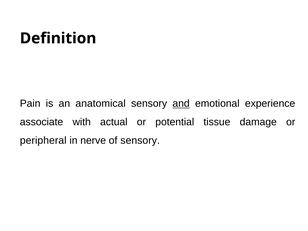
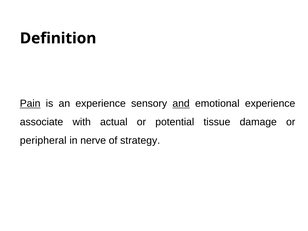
Pain underline: none -> present (30, 104)
an anatomical: anatomical -> experience (101, 104)
of sensory: sensory -> strategy (140, 141)
